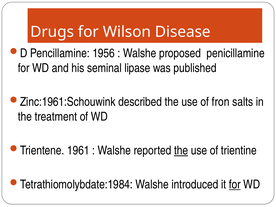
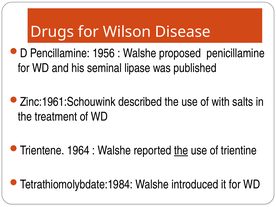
fron: fron -> with (221, 102)
1961: 1961 -> 1964 (78, 151)
for underline: present -> none (235, 184)
